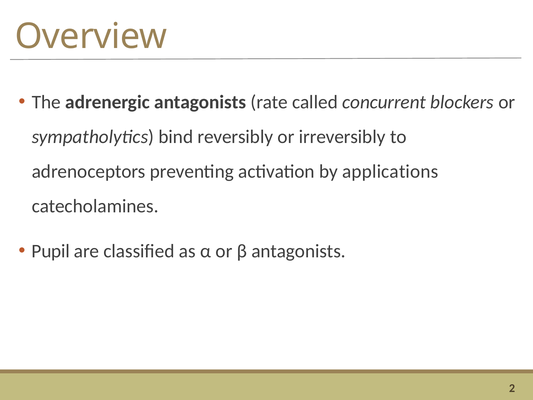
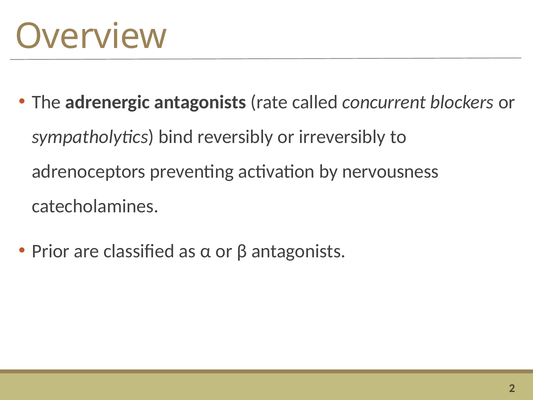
applications: applications -> nervousness (390, 171)
Pupil: Pupil -> Prior (51, 251)
